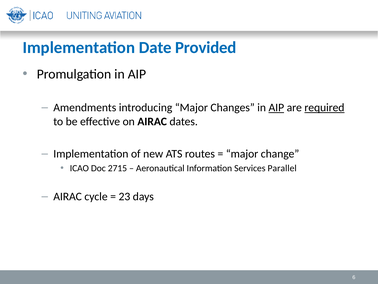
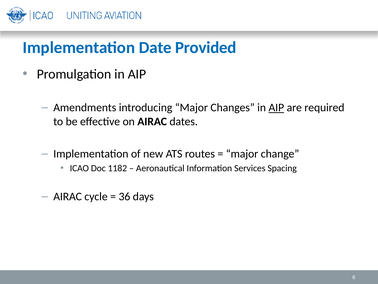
required underline: present -> none (324, 107)
2715: 2715 -> 1182 (117, 168)
Parallel: Parallel -> Spacing (282, 168)
23: 23 -> 36 (124, 196)
